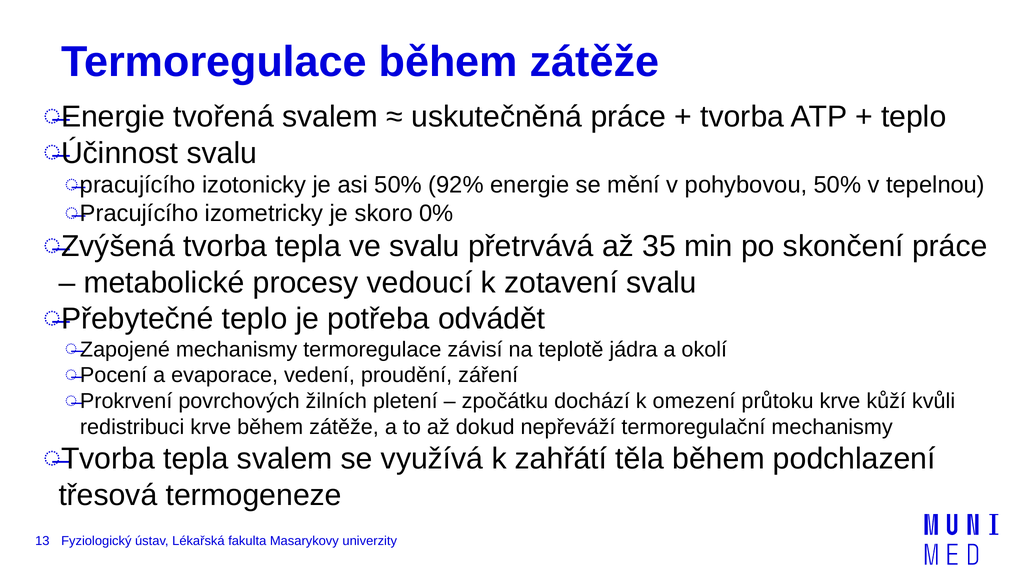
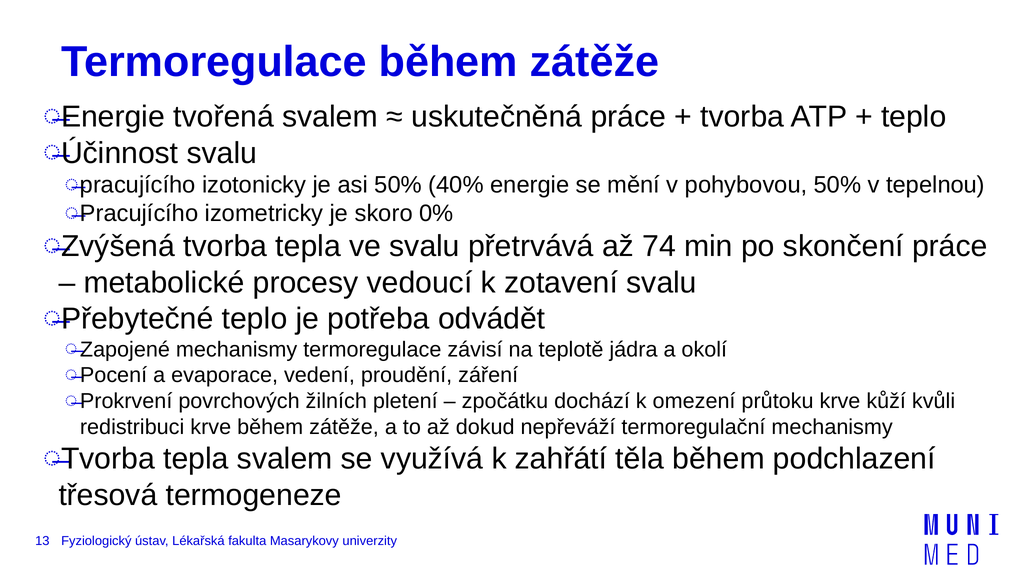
92%: 92% -> 40% (456, 185)
35: 35 -> 74 (659, 246)
